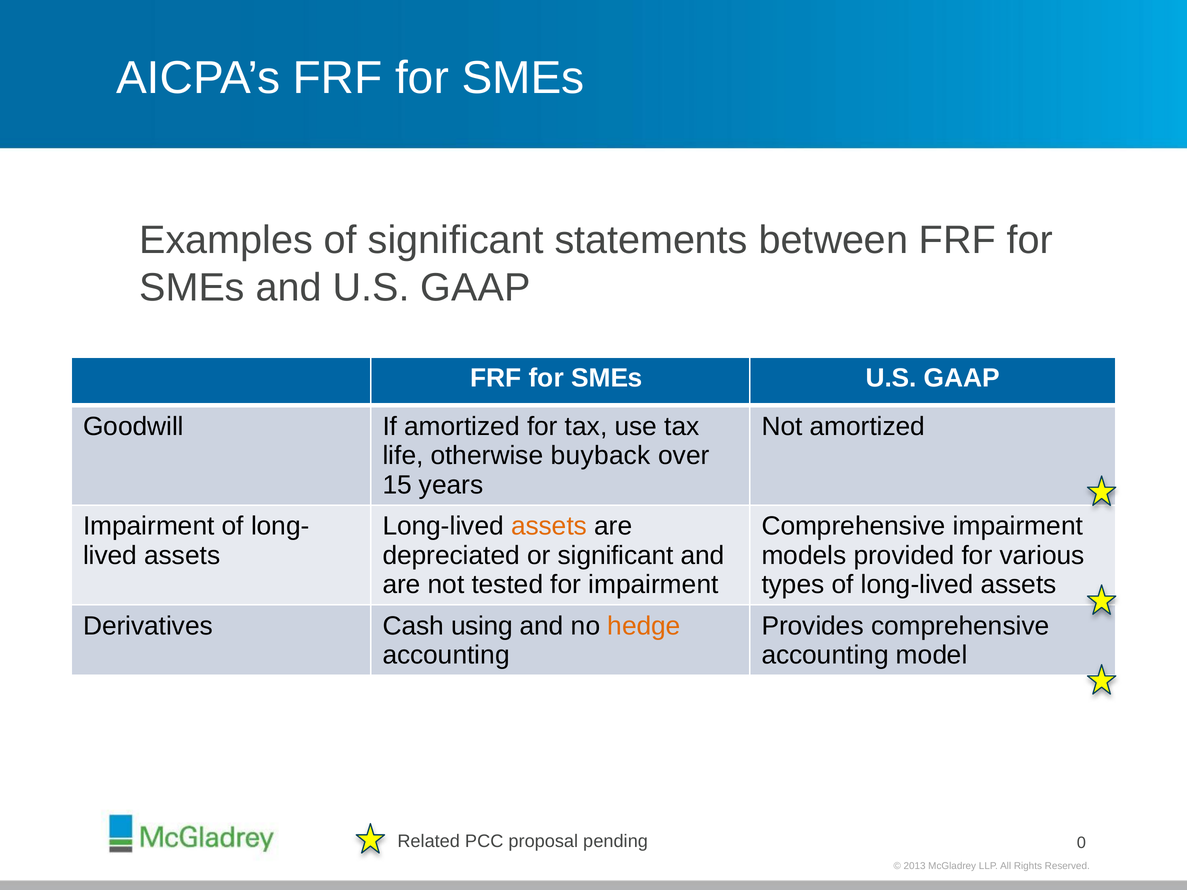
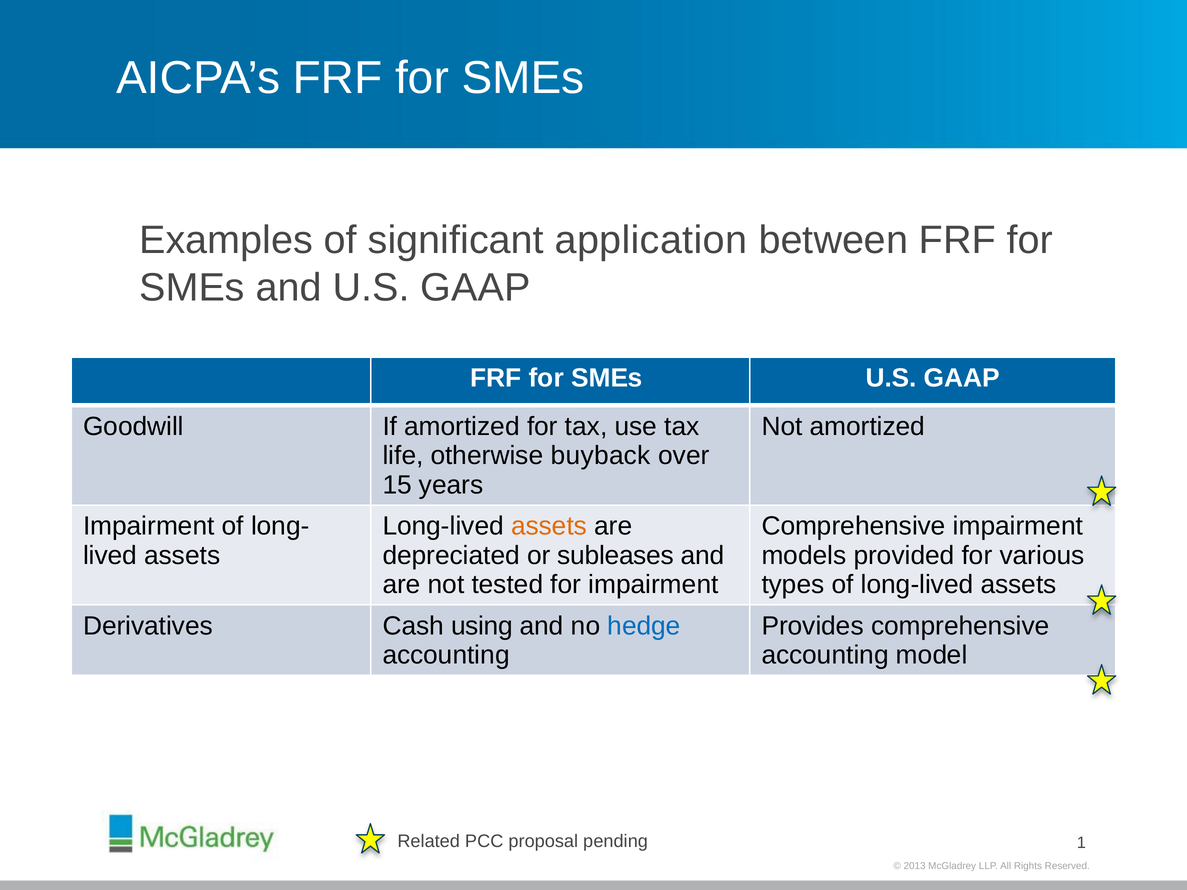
statements: statements -> application (651, 240)
or significant: significant -> subleases (616, 556)
hedge colour: orange -> blue (644, 626)
0: 0 -> 1 (1081, 843)
